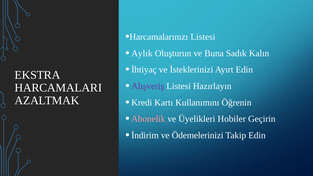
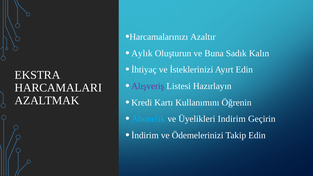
Harcamalarınızı Listesi: Listesi -> Azaltır (203, 37)
Abonelik colour: pink -> light blue (148, 119)
Hobiler: Hobiler -> Indirim (232, 119)
